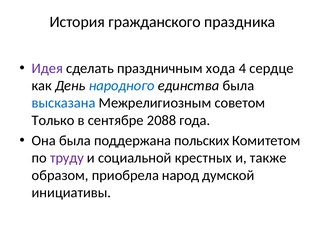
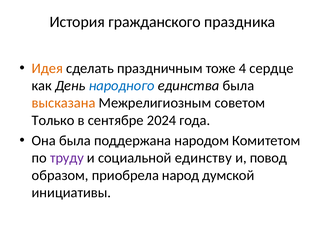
Идея colour: purple -> orange (47, 68)
хода: хода -> тоже (221, 68)
высказана colour: blue -> orange (64, 103)
2088: 2088 -> 2024 (162, 120)
польских: польских -> народом (202, 140)
крестных: крестных -> единству (203, 158)
также: также -> повод (268, 158)
